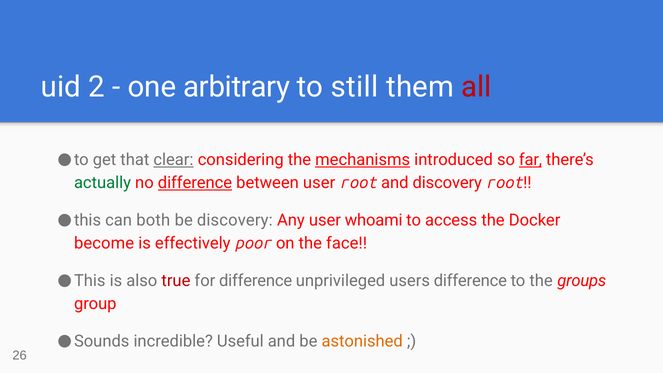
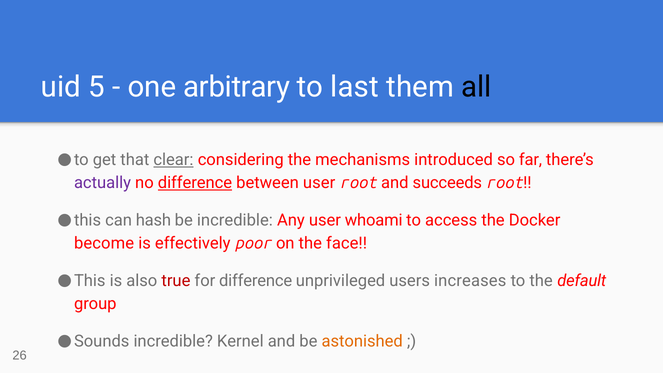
2: 2 -> 5 (96, 87)
still: still -> last (355, 87)
all colour: red -> black (476, 87)
mechanisms underline: present -> none (363, 160)
far underline: present -> none (531, 160)
actually colour: green -> purple (103, 183)
and discovery: discovery -> succeeds (447, 183)
both: both -> hash (153, 220)
be discovery: discovery -> incredible (235, 220)
users difference: difference -> increases (470, 281)
groups: groups -> default (582, 281)
Useful: Useful -> Kernel (240, 341)
